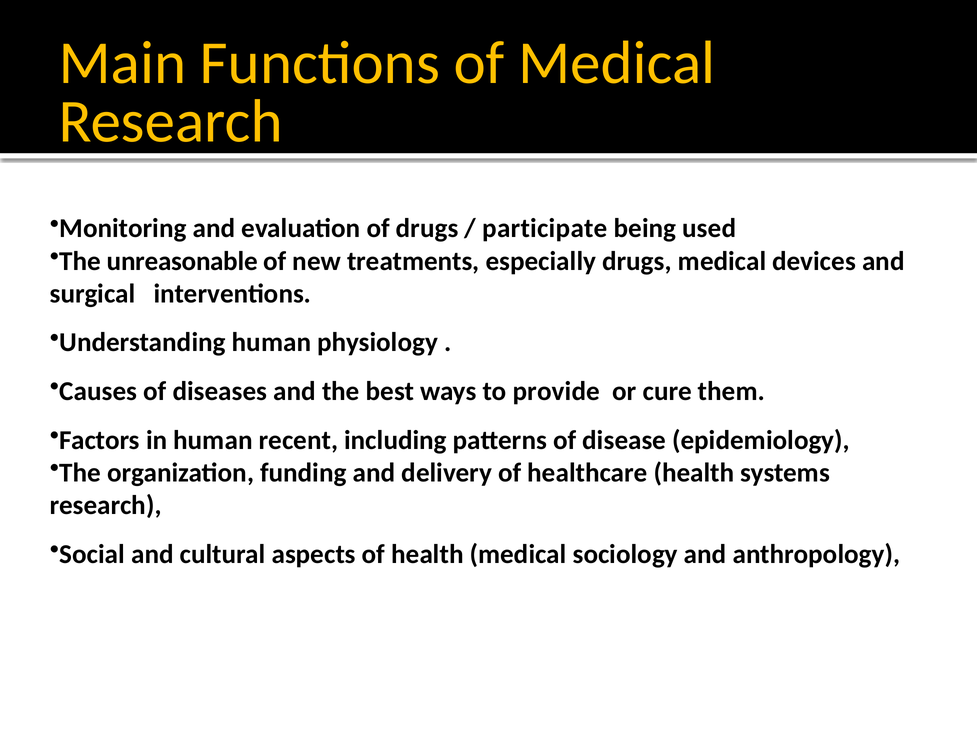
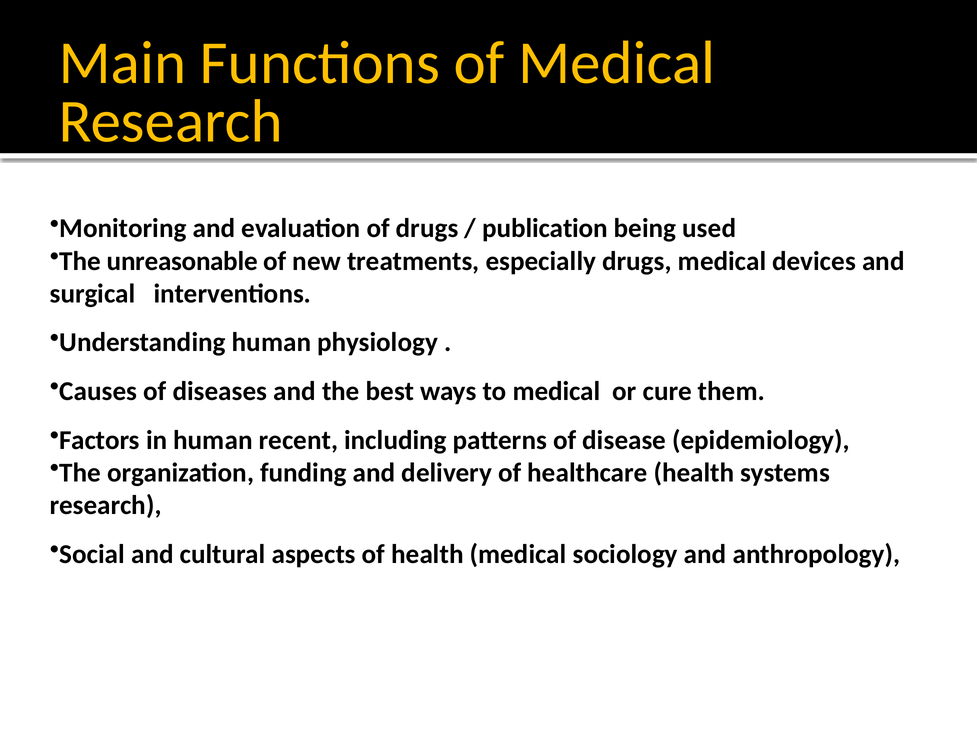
participate: participate -> publication (545, 228)
to provide: provide -> medical (556, 391)
